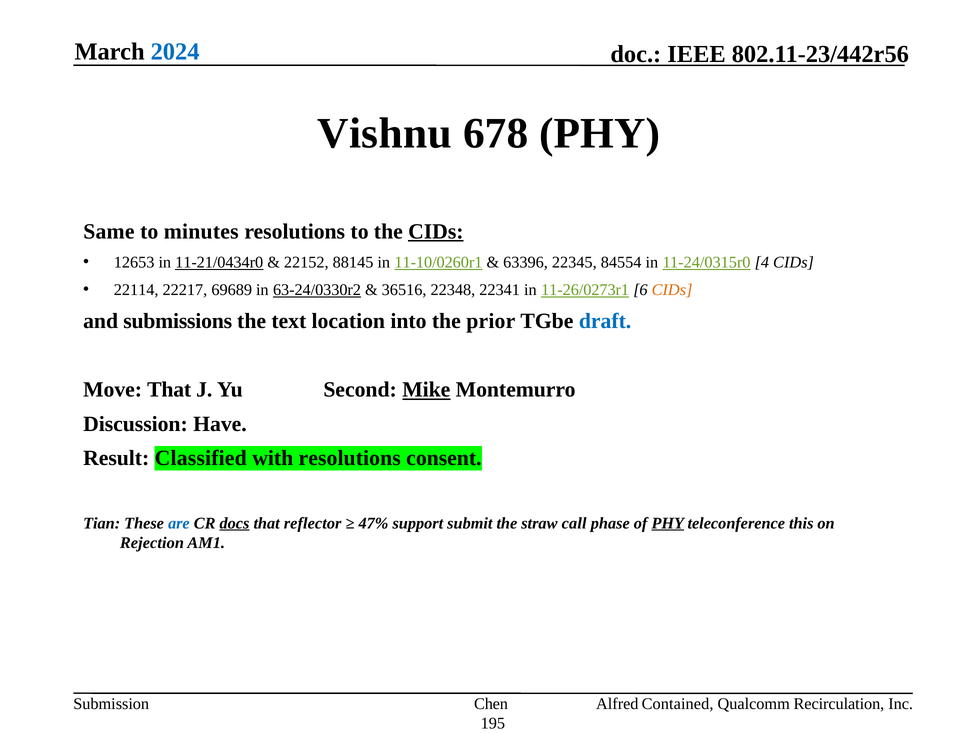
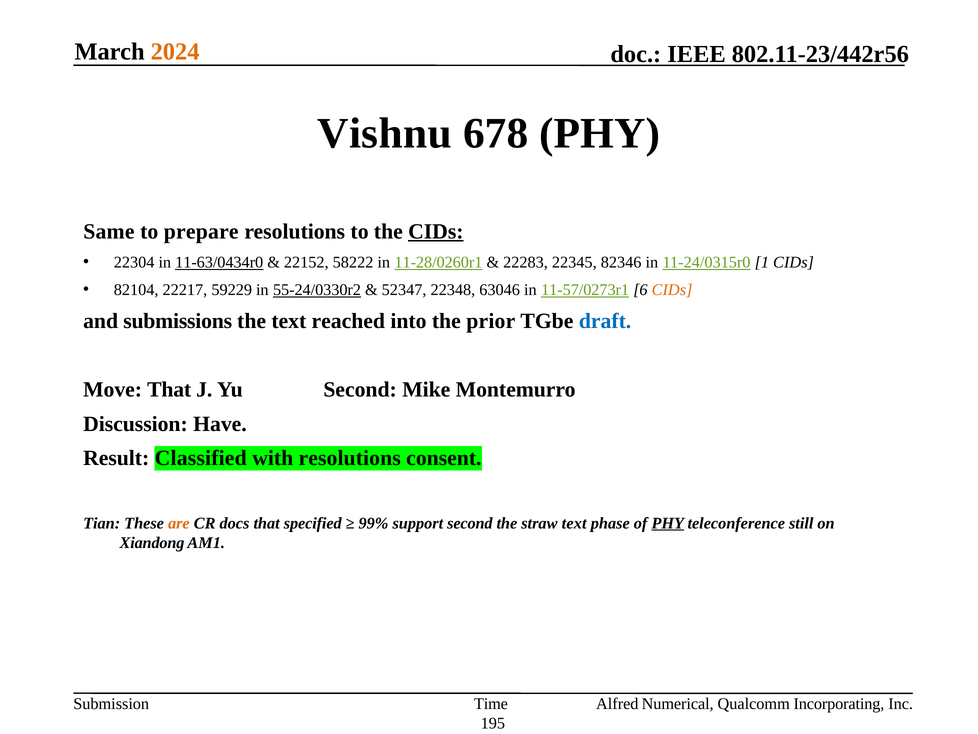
2024 colour: blue -> orange (175, 52)
minutes: minutes -> prepare (201, 231)
12653: 12653 -> 22304 (134, 262)
11-21/0434r0: 11-21/0434r0 -> 11-63/0434r0 (219, 262)
88145: 88145 -> 58222 (353, 262)
11-10/0260r1: 11-10/0260r1 -> 11-28/0260r1 (438, 262)
63396: 63396 -> 22283 (526, 262)
84554: 84554 -> 82346 (621, 262)
4: 4 -> 1 (762, 262)
22114: 22114 -> 82104 (136, 290)
69689: 69689 -> 59229 (232, 290)
63-24/0330r2: 63-24/0330r2 -> 55-24/0330r2 (317, 290)
36516: 36516 -> 52347 (404, 290)
22341: 22341 -> 63046 (500, 290)
11-26/0273r1: 11-26/0273r1 -> 11-57/0273r1 (585, 290)
location: location -> reached (348, 321)
Mike underline: present -> none (426, 390)
are colour: blue -> orange (179, 523)
docs underline: present -> none (234, 523)
reflector: reflector -> specified (313, 523)
47%: 47% -> 99% (374, 523)
support submit: submit -> second (470, 523)
straw call: call -> text (574, 523)
this: this -> still (801, 523)
Rejection: Rejection -> Xiandong (152, 542)
Chen: Chen -> Time (491, 703)
Contained: Contained -> Numerical (678, 703)
Recirculation: Recirculation -> Incorporating (839, 703)
